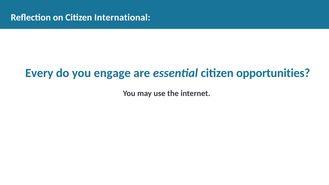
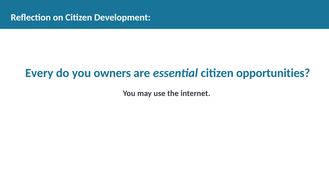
International: International -> Development (122, 17)
engage: engage -> owners (112, 73)
